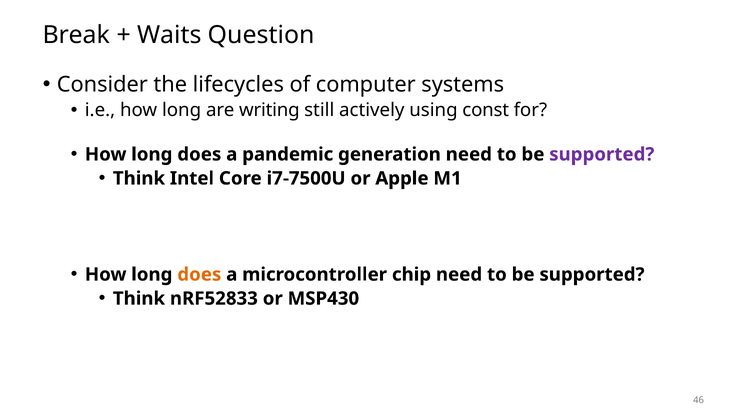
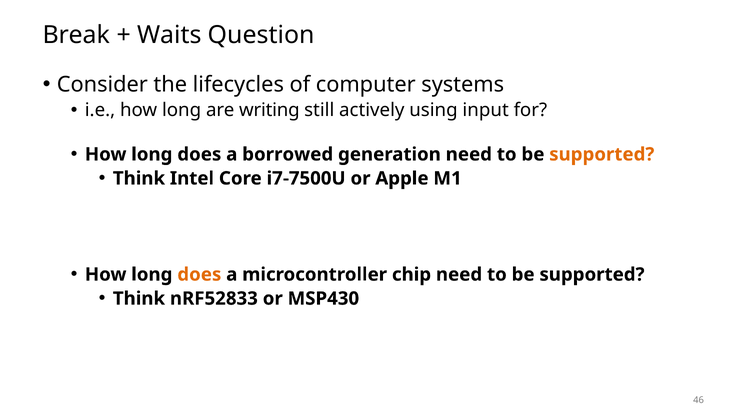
const: const -> input (486, 110)
pandemic: pandemic -> borrowed (288, 154)
supported colour: purple -> orange (602, 154)
